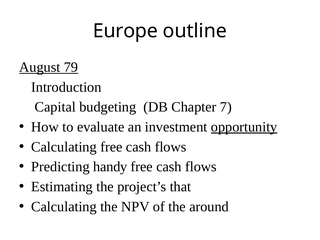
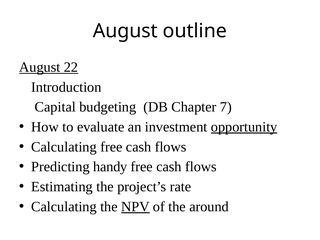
Europe: Europe -> August (125, 31)
79: 79 -> 22 (71, 67)
that: that -> rate (180, 187)
NPV underline: none -> present (135, 207)
